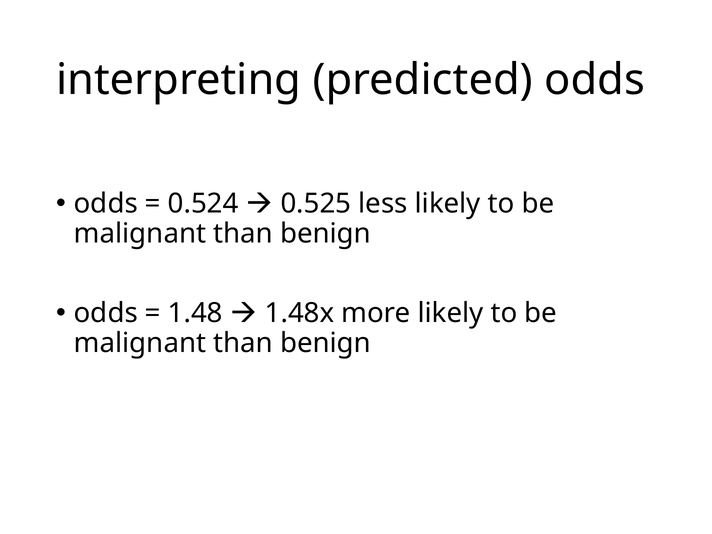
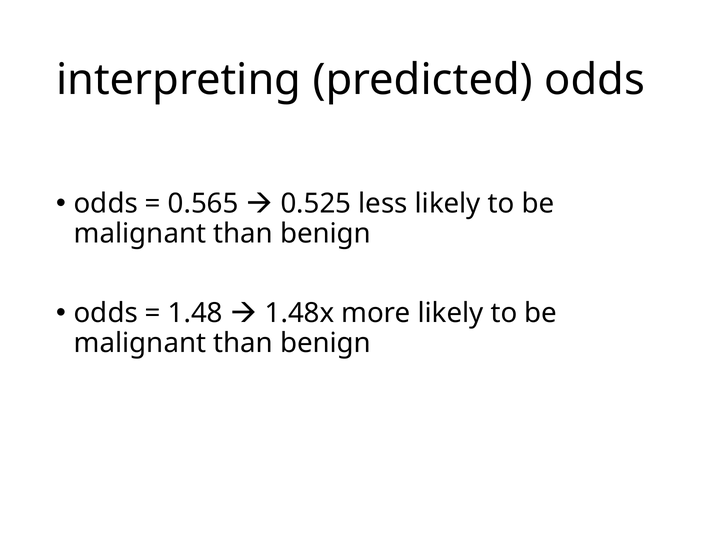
0.524: 0.524 -> 0.565 (203, 204)
